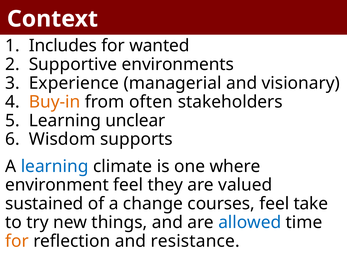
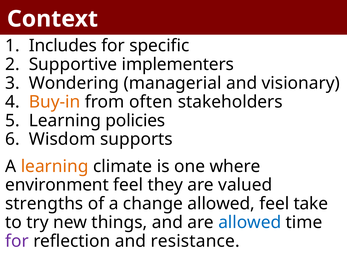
wanted: wanted -> specific (159, 46)
environments: environments -> implementers (178, 64)
Experience: Experience -> Wondering (74, 83)
unclear: unclear -> policies (135, 121)
learning colour: blue -> orange (55, 166)
sustained: sustained -> strengths (44, 204)
change courses: courses -> allowed (221, 204)
for colour: orange -> purple (17, 241)
